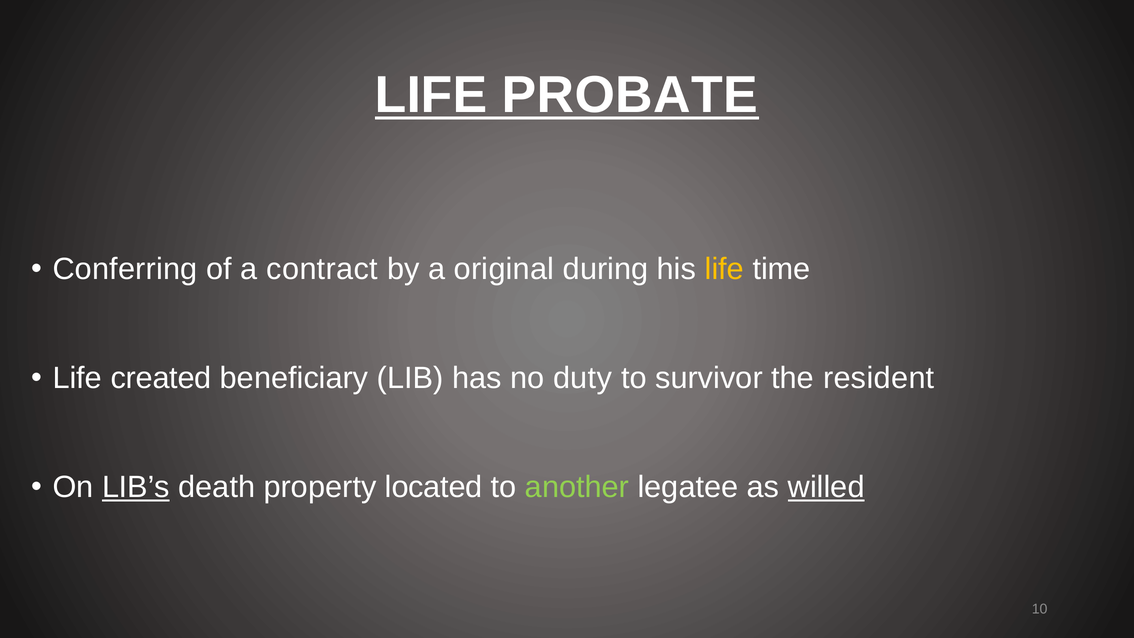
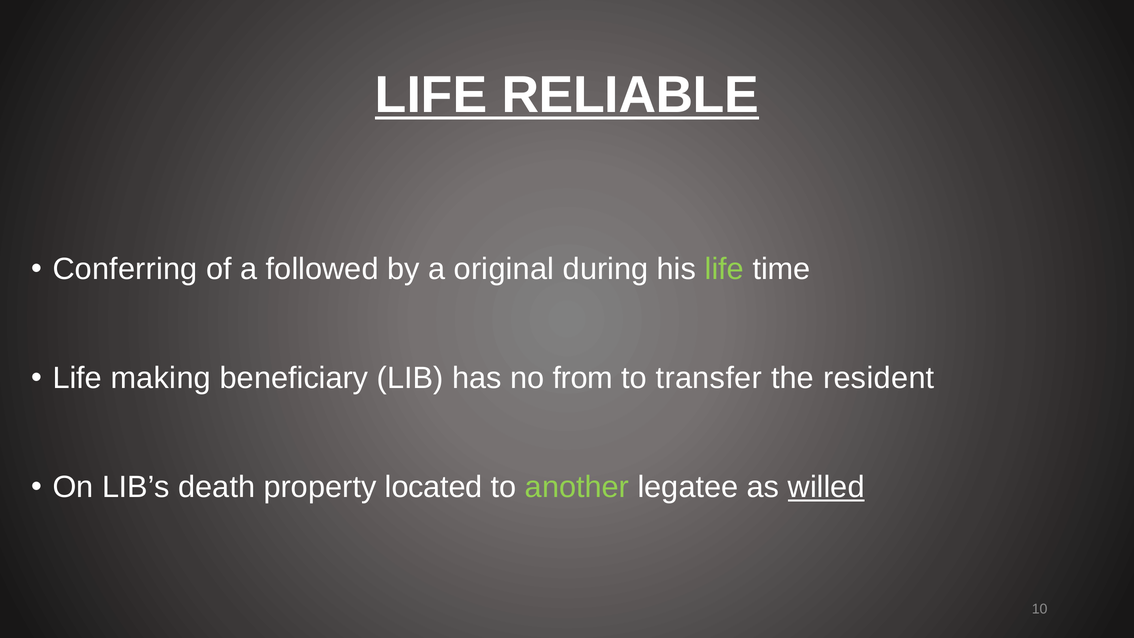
PROBATE: PROBATE -> RELIABLE (630, 95)
contract: contract -> followed (322, 269)
life colour: yellow -> light green (724, 269)
created: created -> making (161, 378)
duty: duty -> from (583, 378)
survivor: survivor -> transfer (709, 378)
LIB’s underline: present -> none (136, 487)
